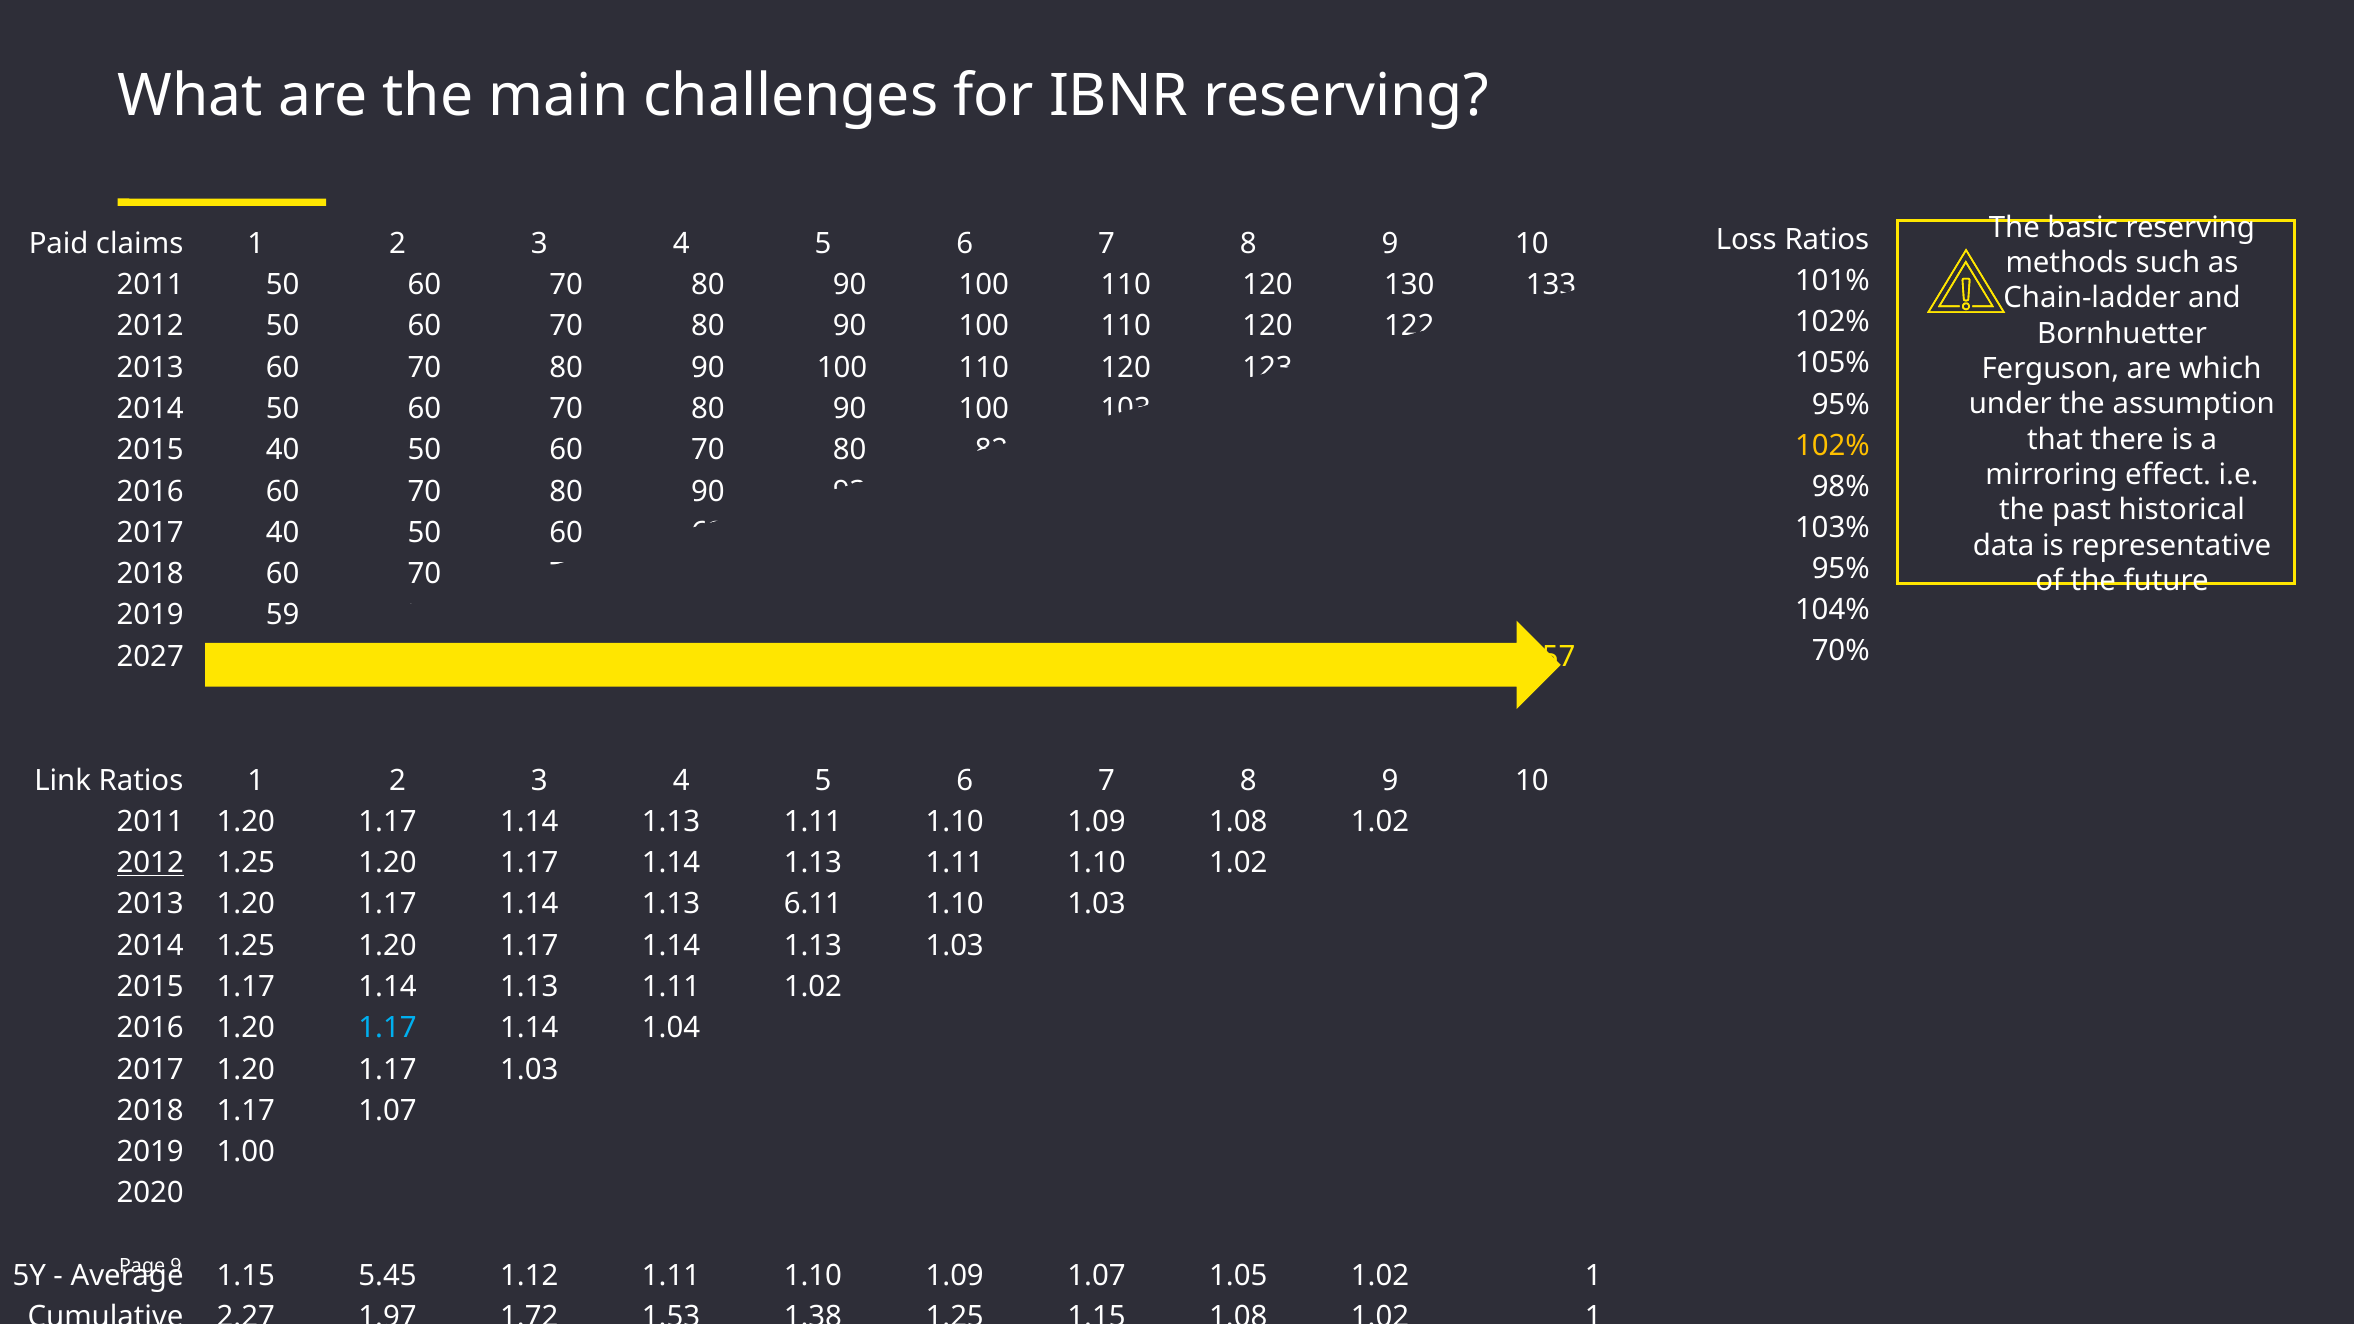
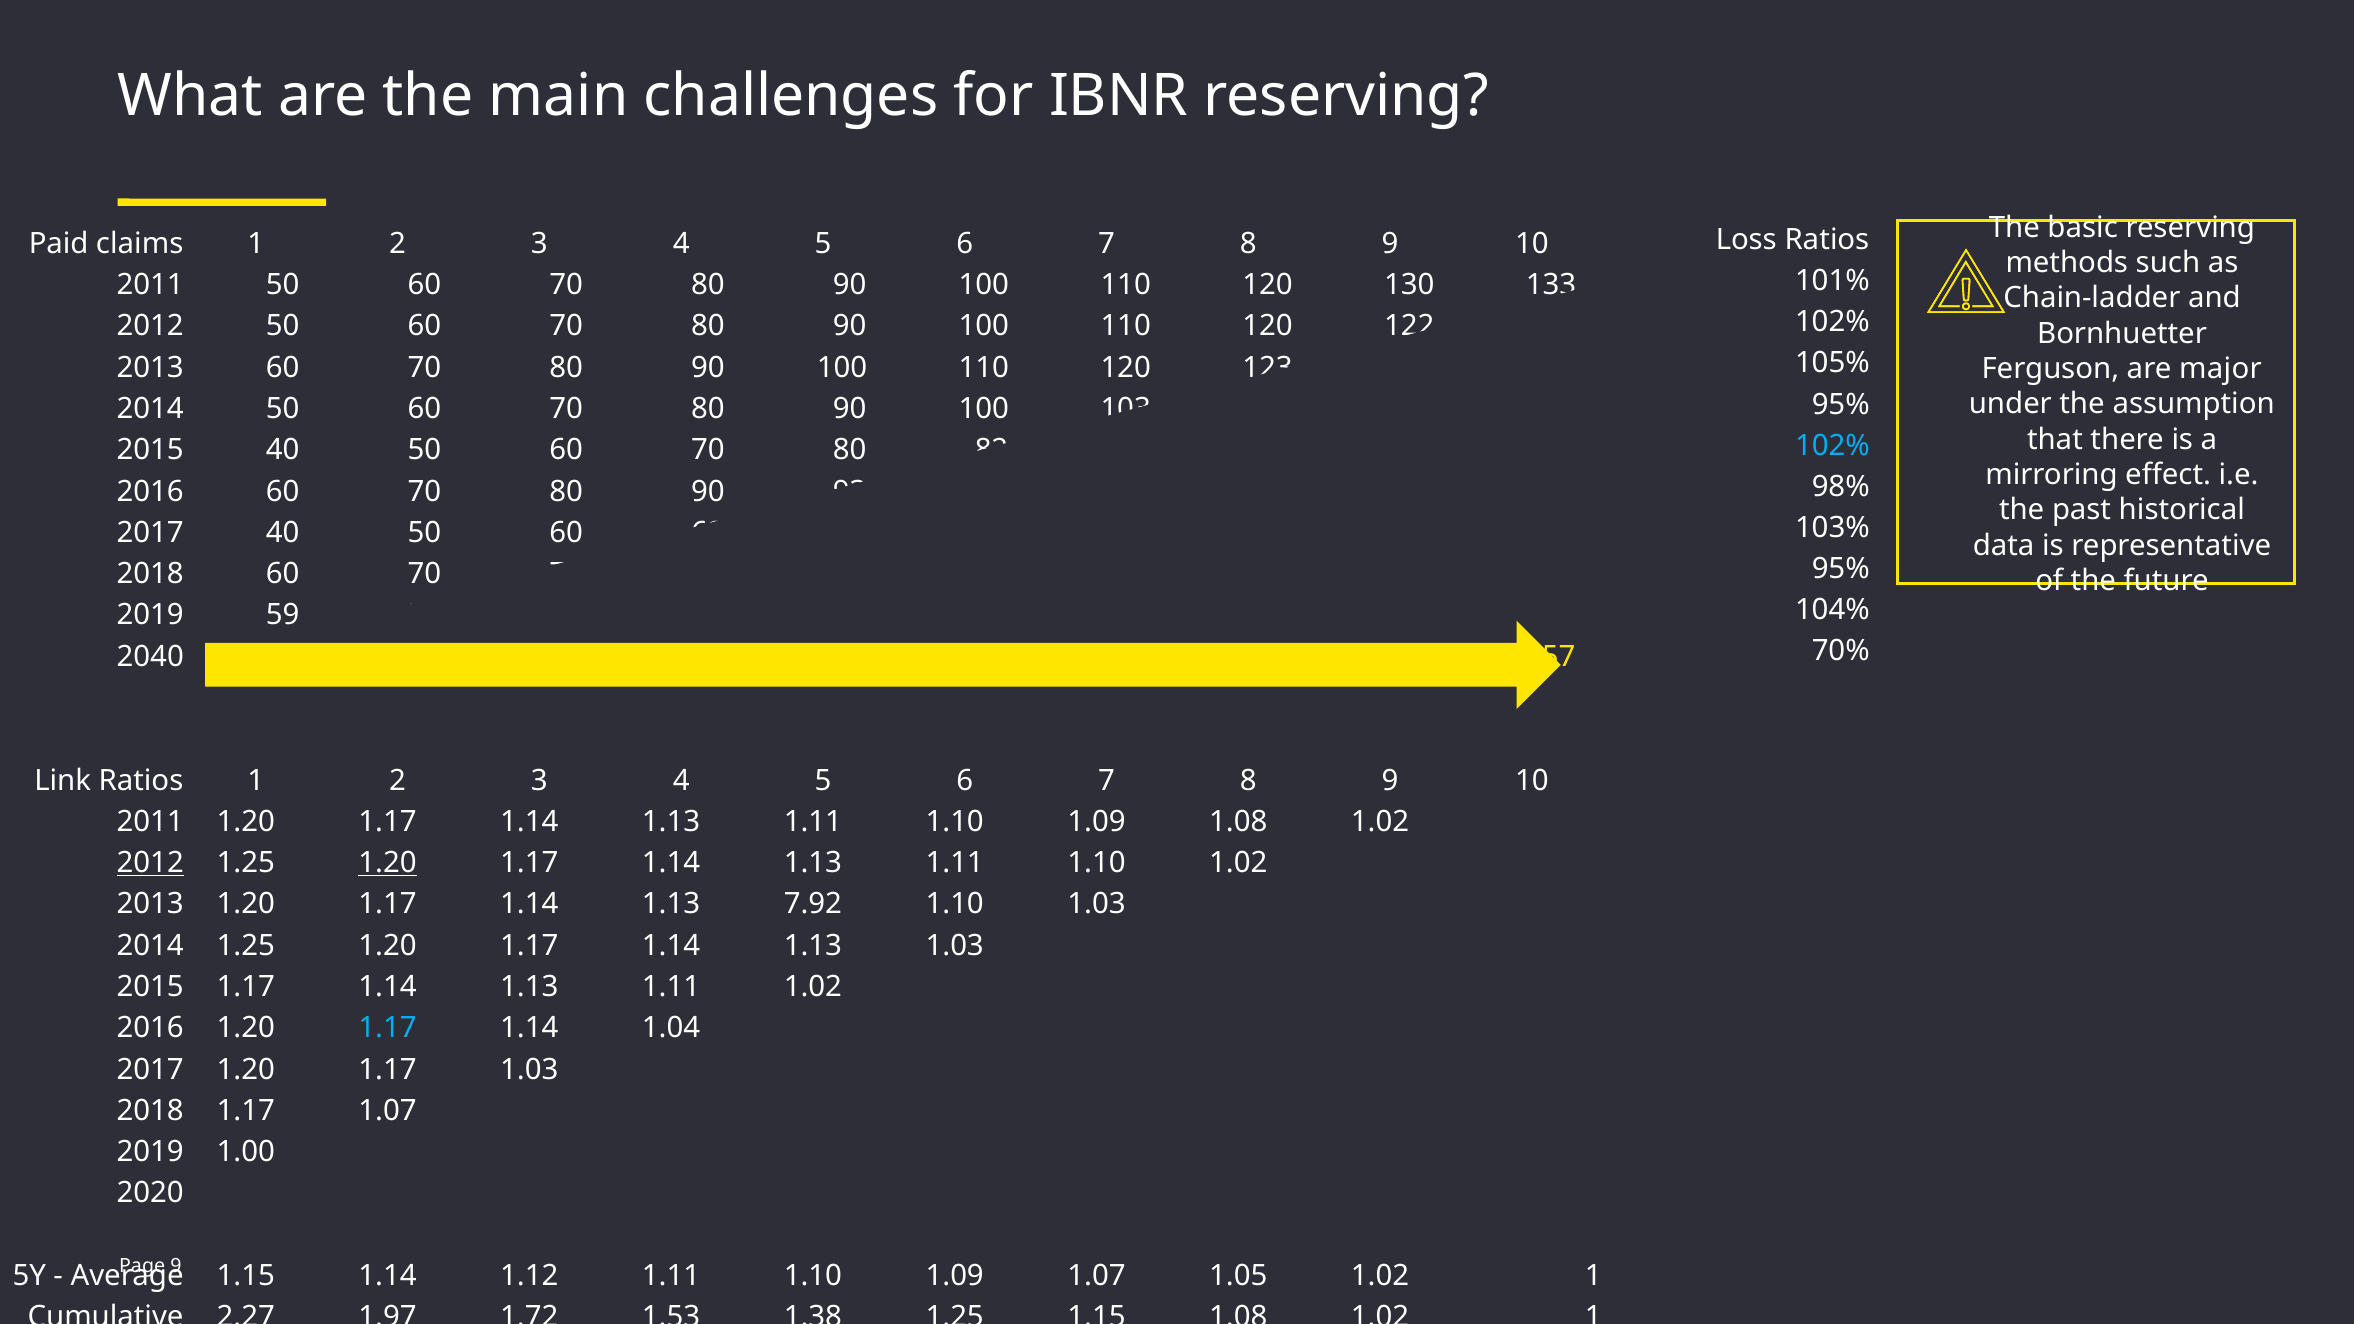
which: which -> major (2220, 369)
102% colour: yellow -> light blue (1832, 445)
2027: 2027 -> 2040 (150, 656)
1.20 underline: none -> present (388, 863)
6.11: 6.11 -> 7.92 (813, 904)
1.15 5.45: 5.45 -> 1.14 (388, 1275)
